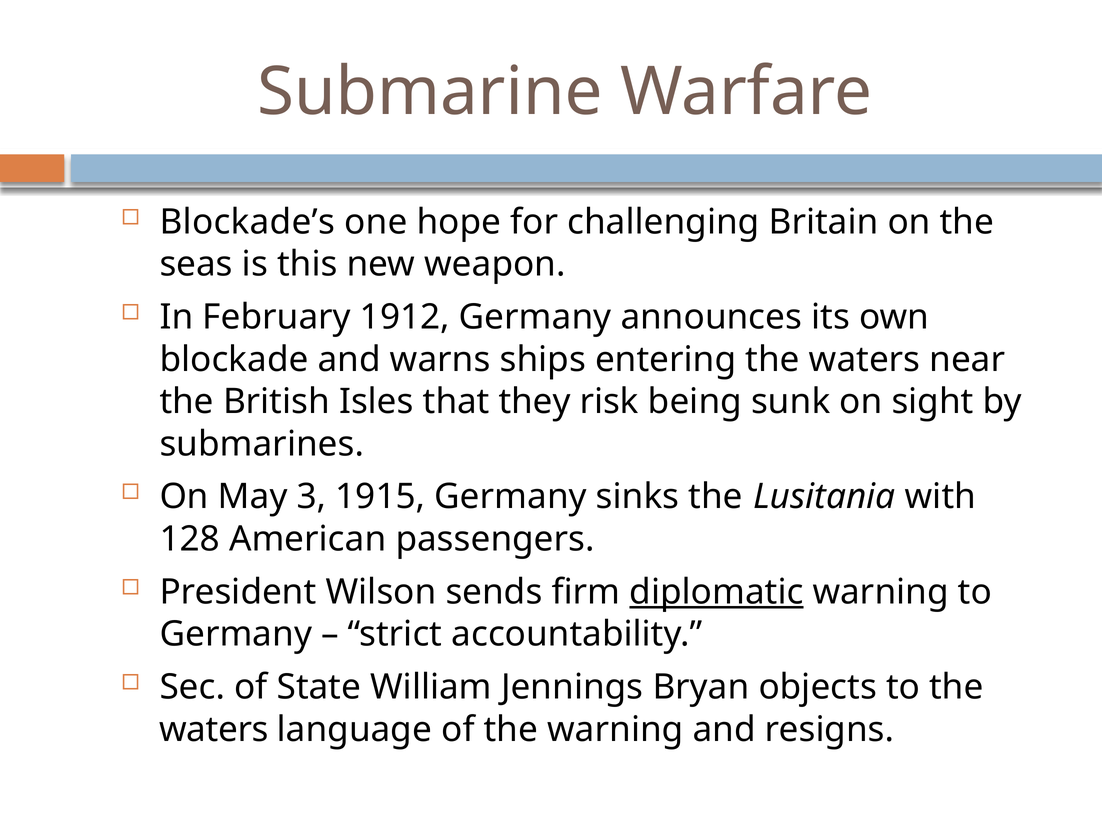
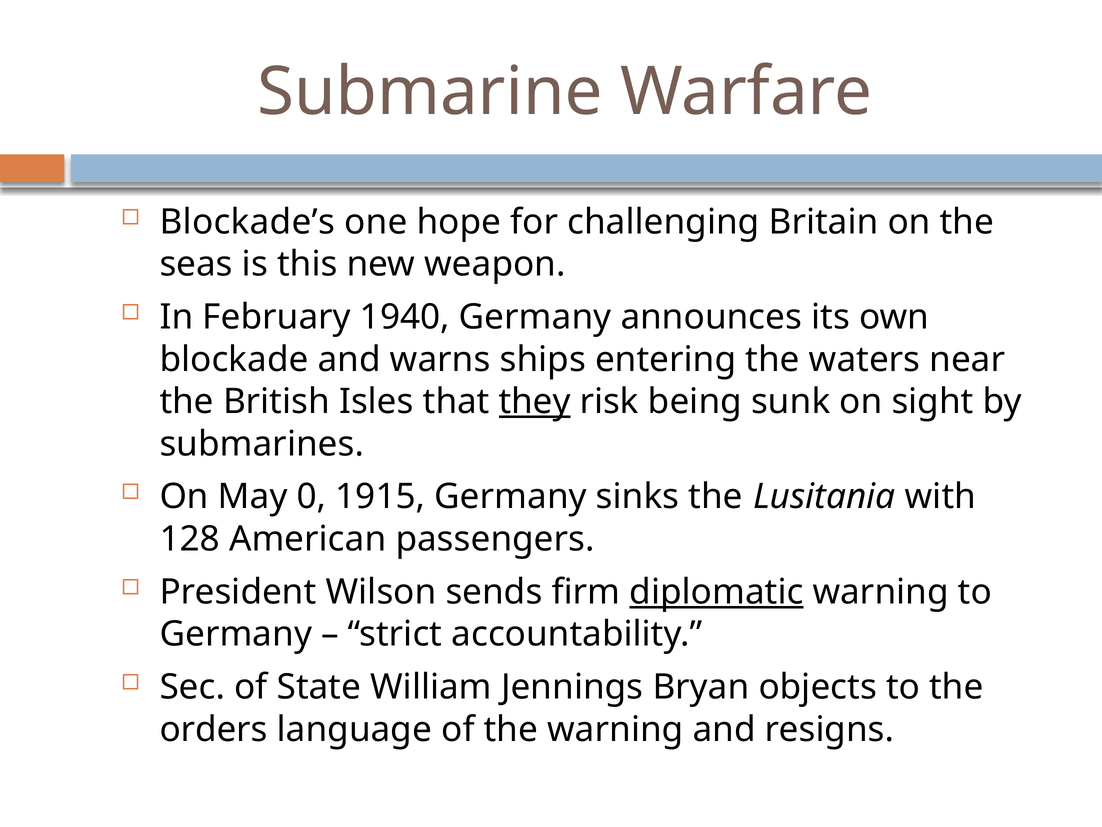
1912: 1912 -> 1940 (405, 317)
they underline: none -> present (535, 401)
3: 3 -> 0 (312, 497)
waters: waters -> orders (214, 729)
